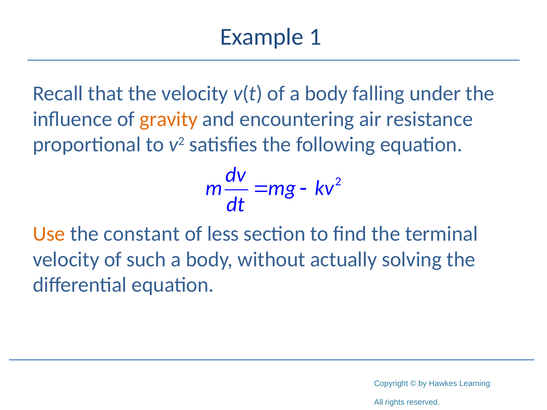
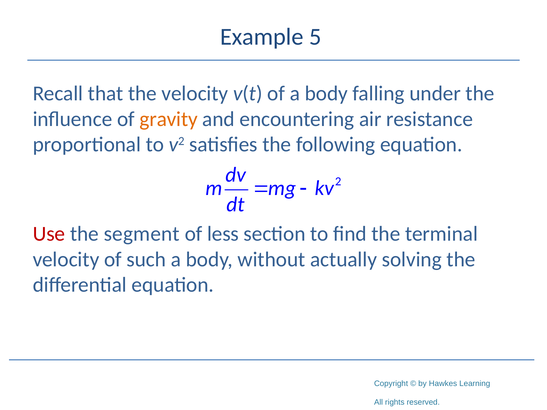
1: 1 -> 5 (315, 37)
Use colour: orange -> red (49, 234)
constant: constant -> segment (142, 234)
